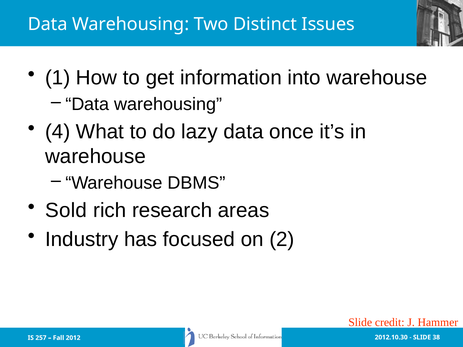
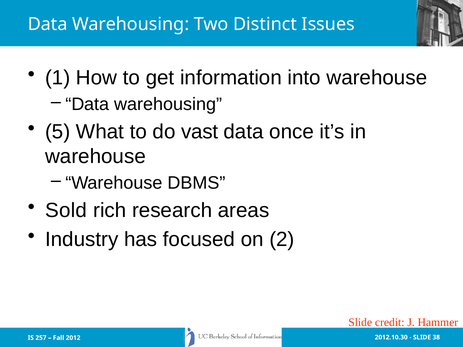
4: 4 -> 5 (58, 132)
lazy: lazy -> vast (200, 132)
